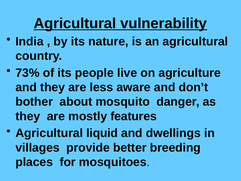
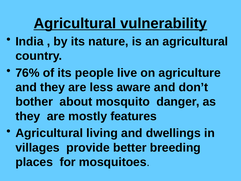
73%: 73% -> 76% (28, 73)
liquid: liquid -> living (102, 133)
